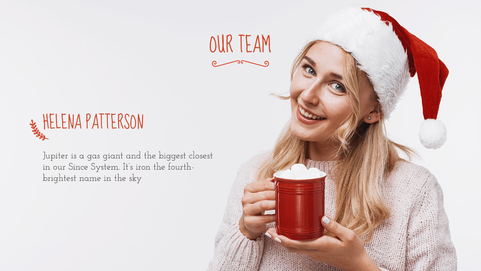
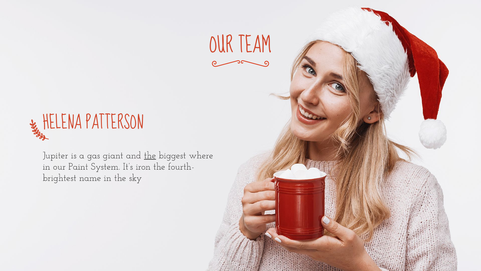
the underline: none -> present (150, 155)
closest: closest -> where (201, 155)
Since: Since -> Paint (78, 166)
